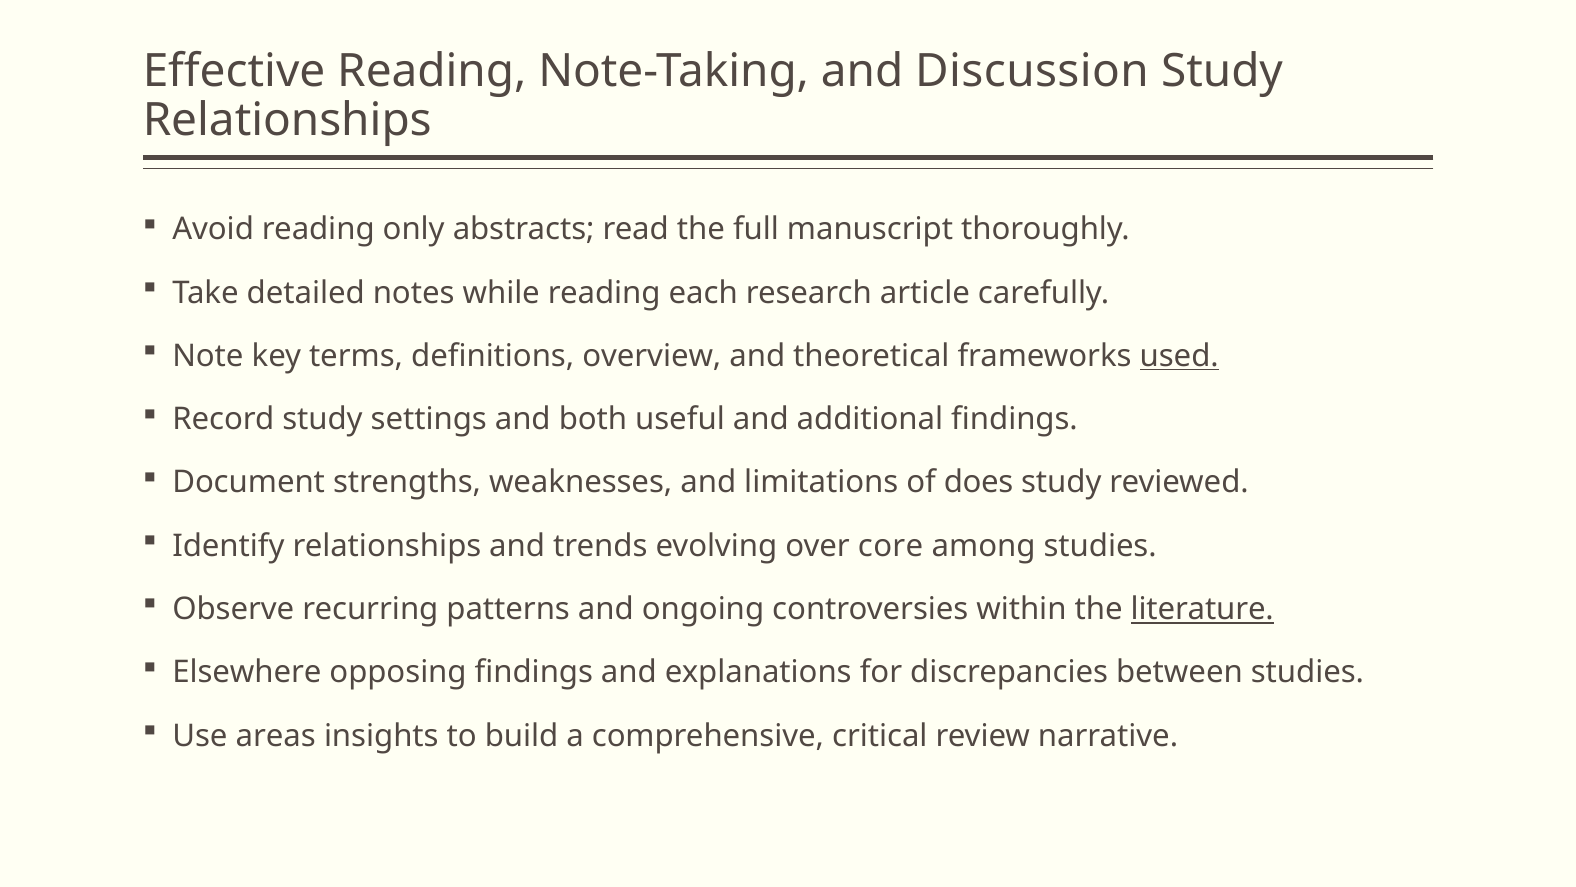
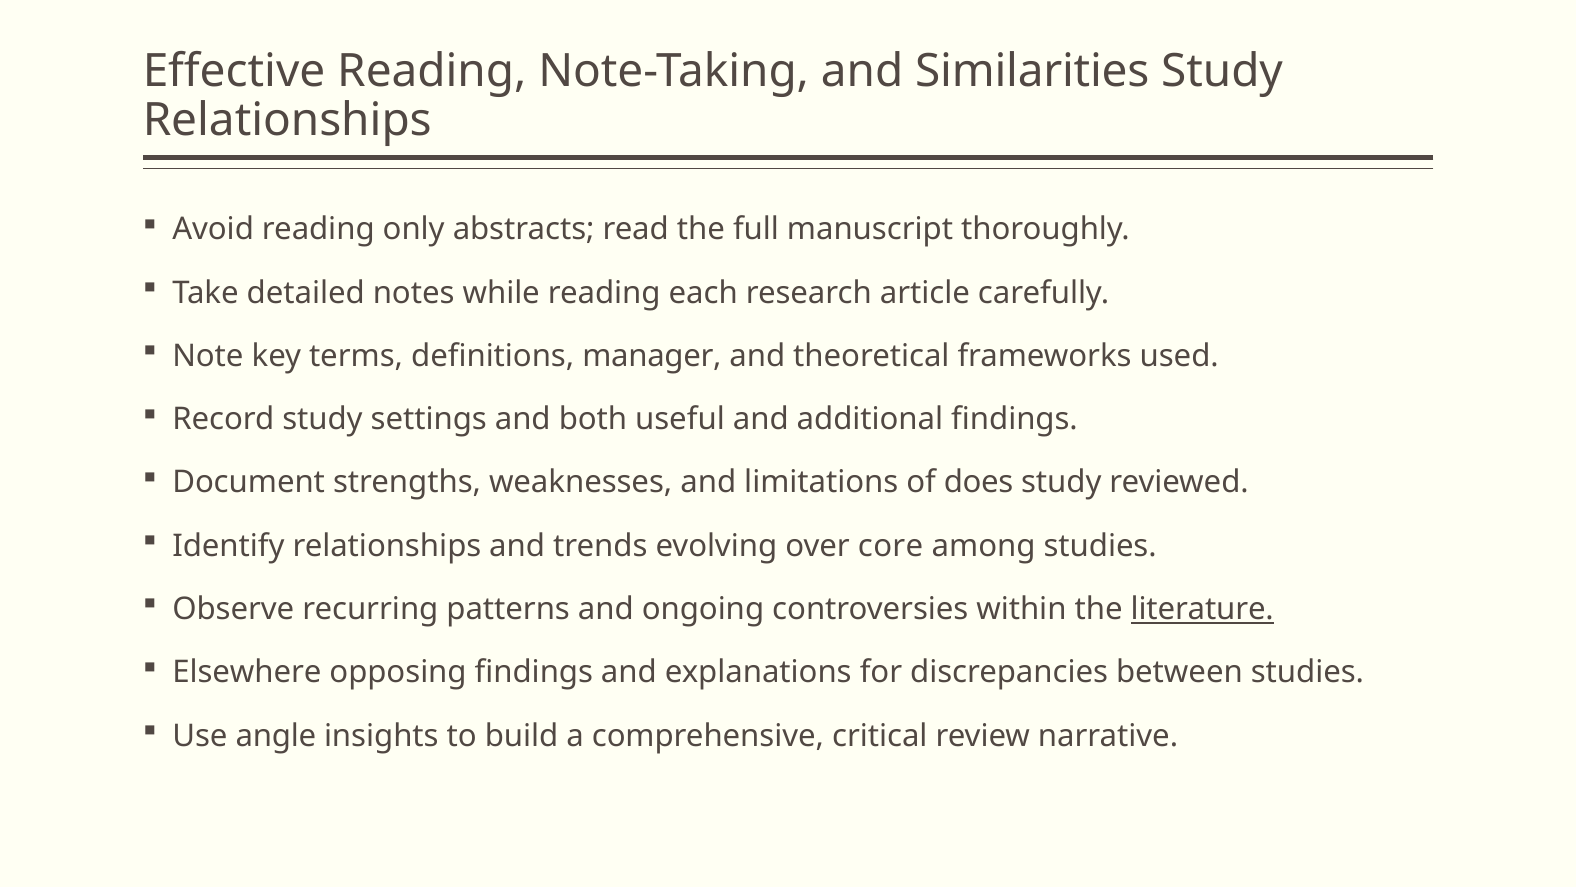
Discussion: Discussion -> Similarities (1032, 71)
overview: overview -> manager (652, 356)
used underline: present -> none (1179, 356)
areas: areas -> angle (276, 735)
